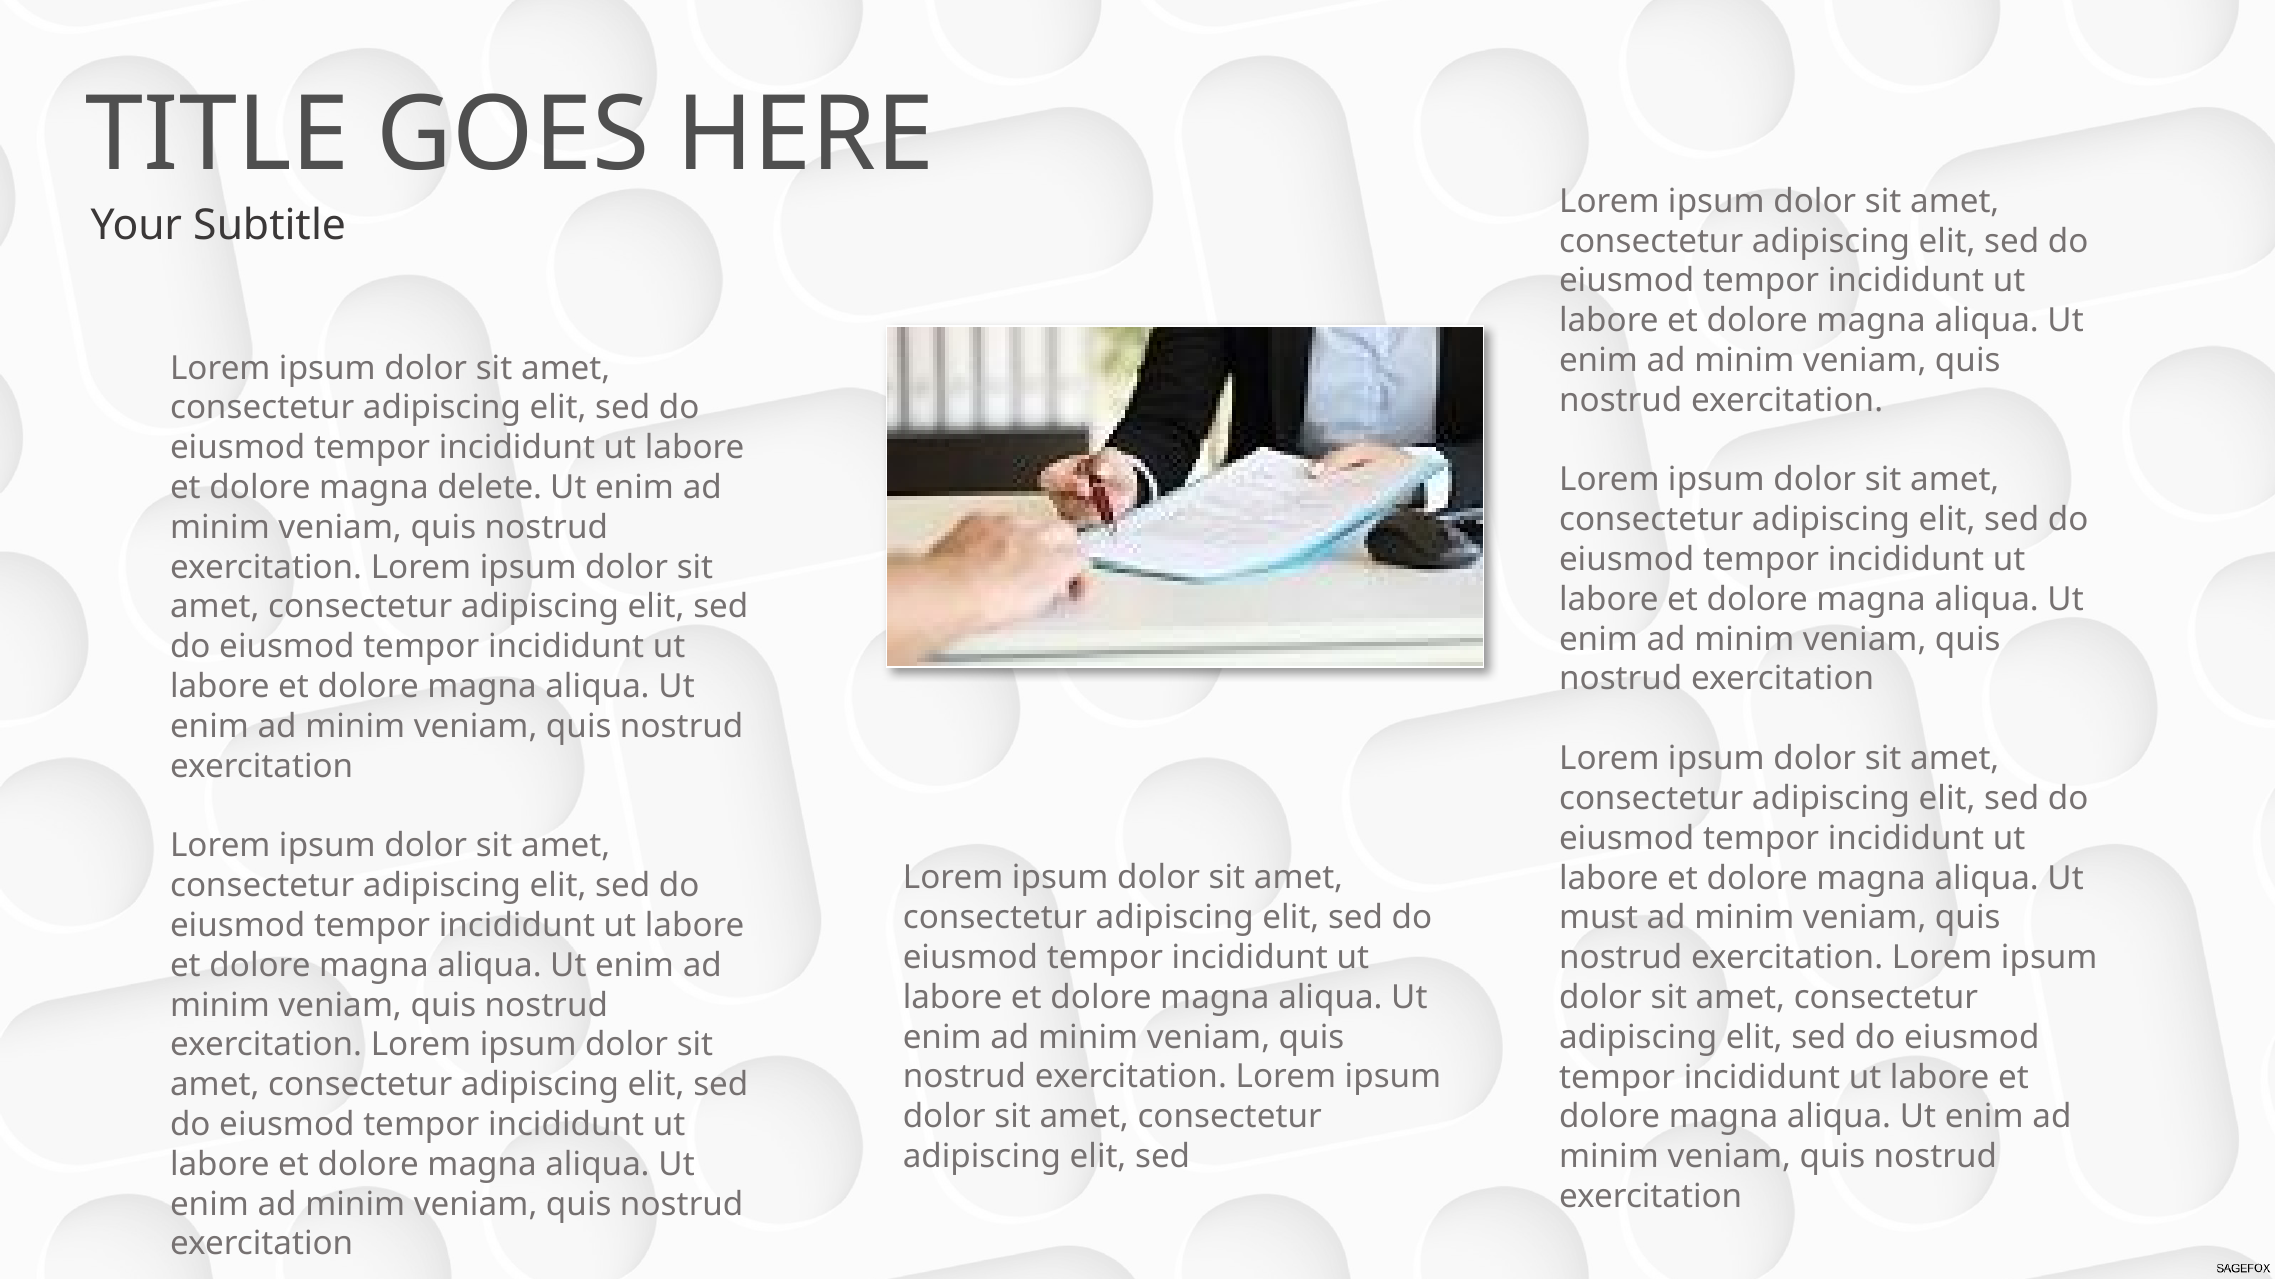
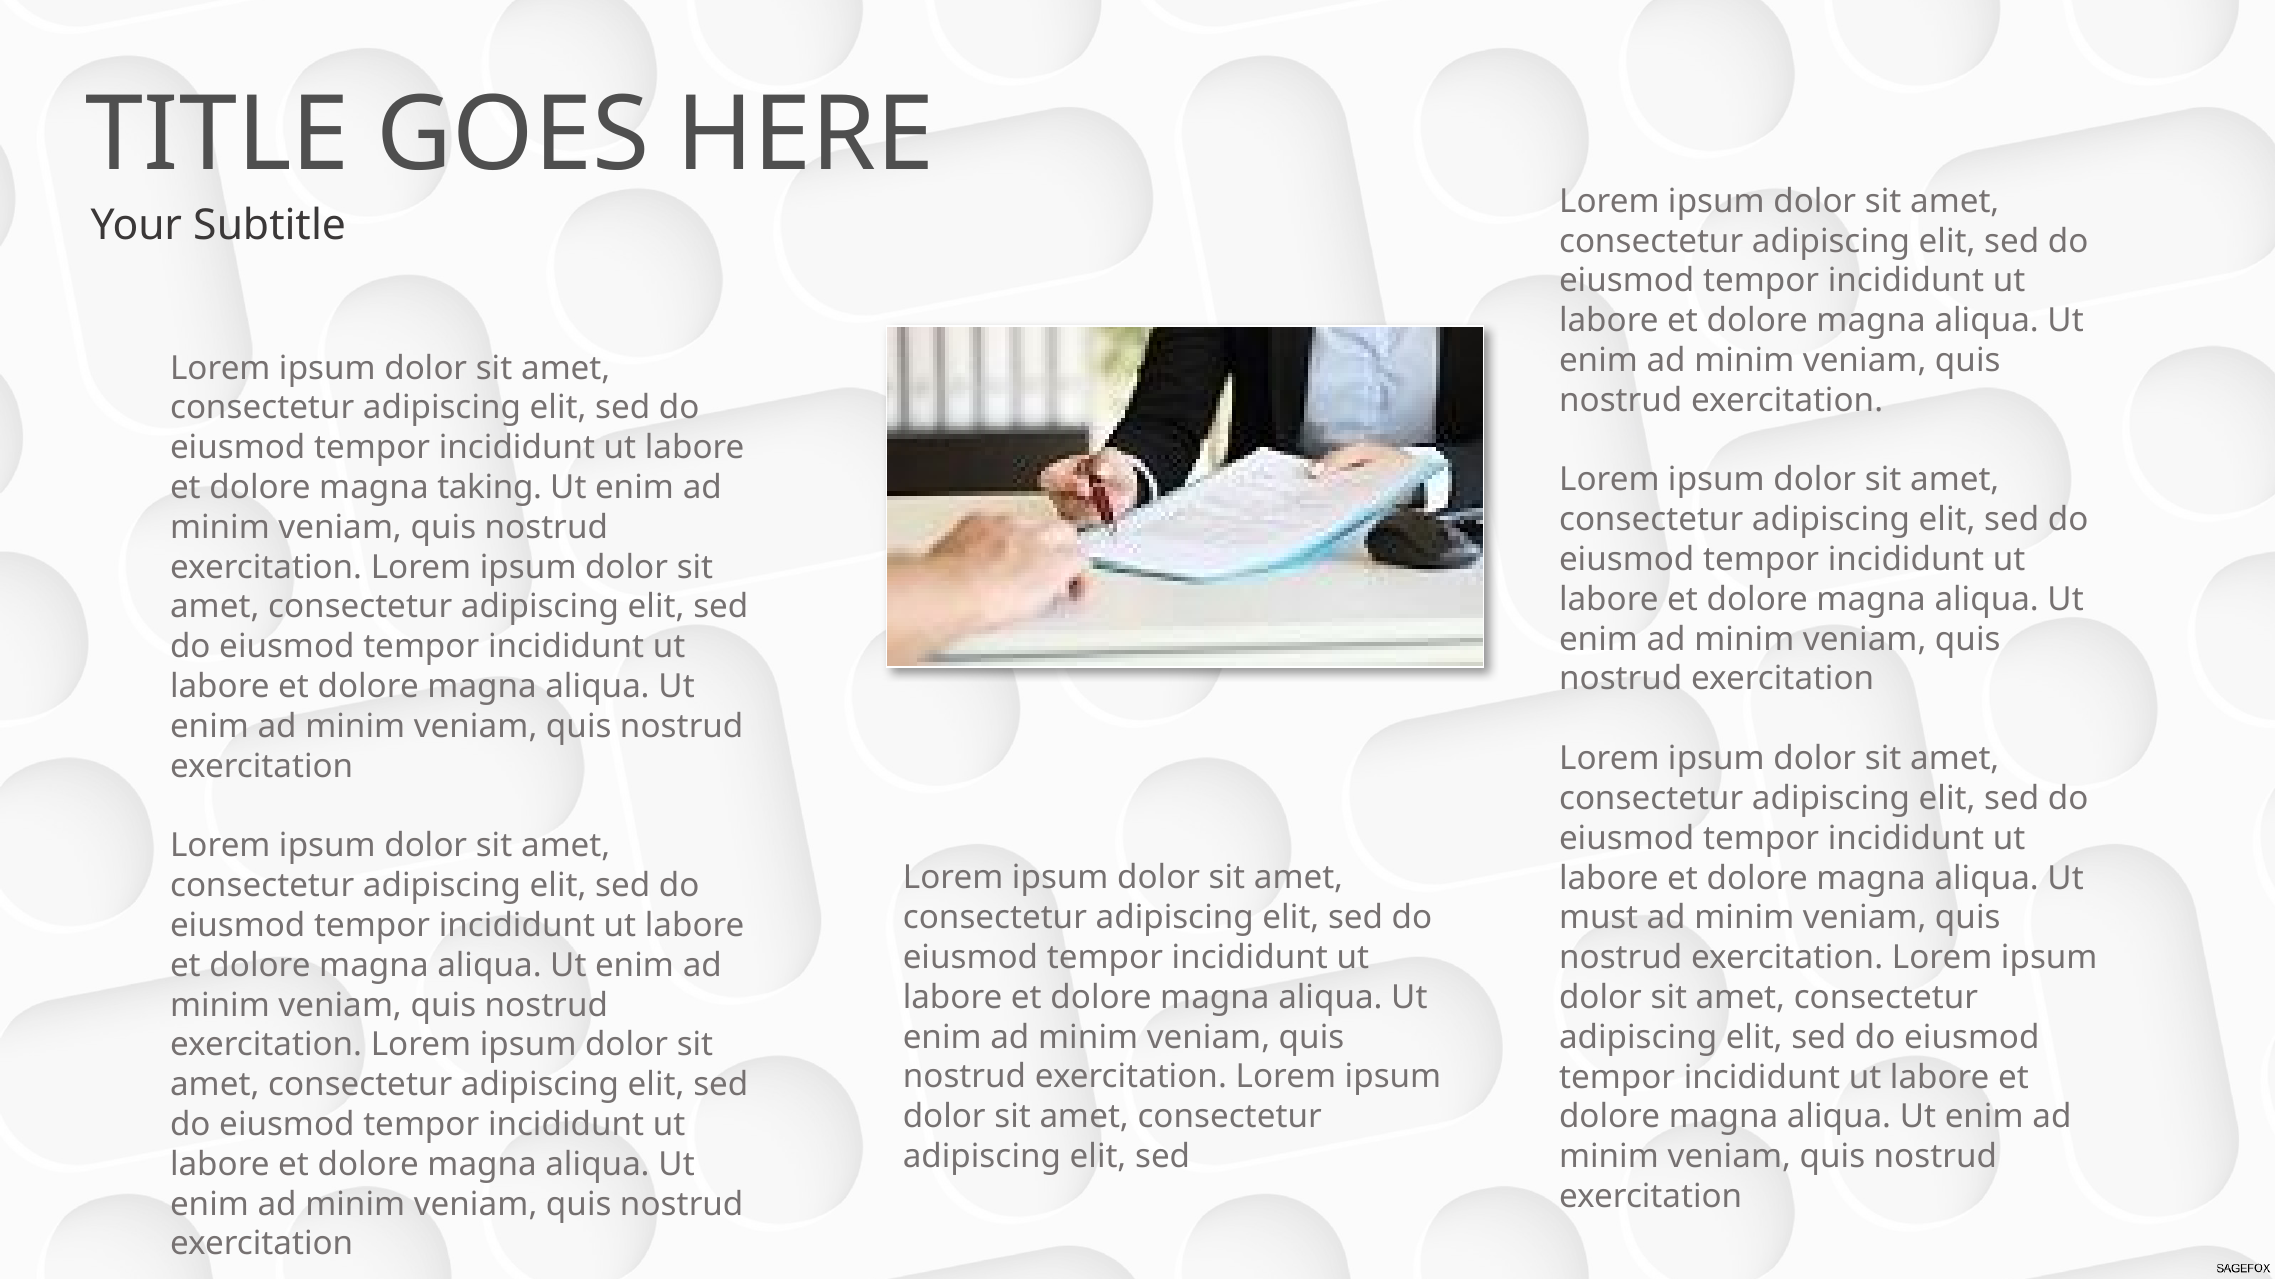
delete: delete -> taking (490, 488)
